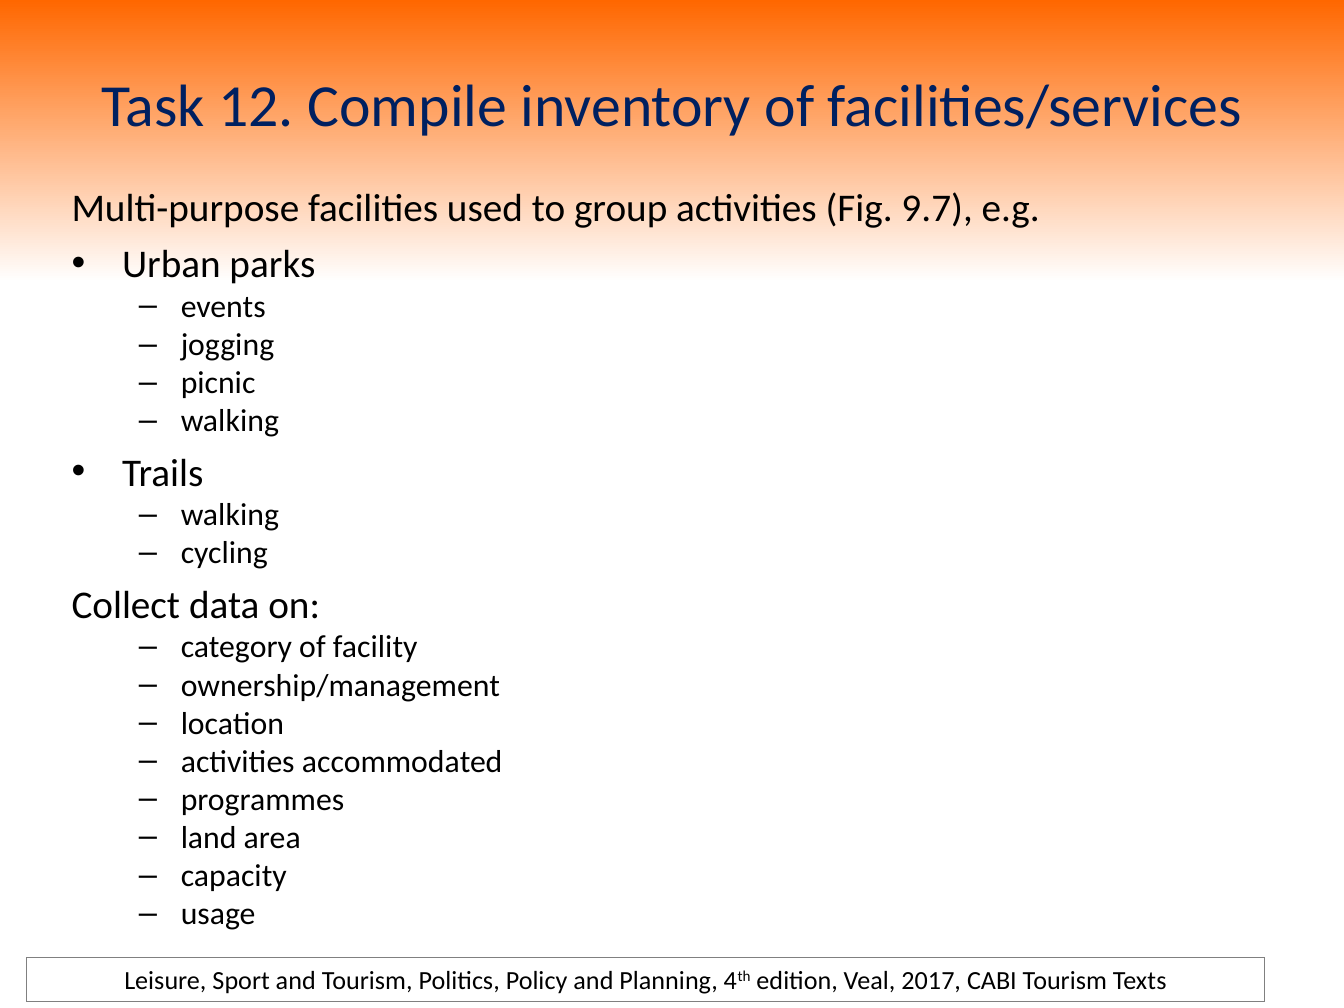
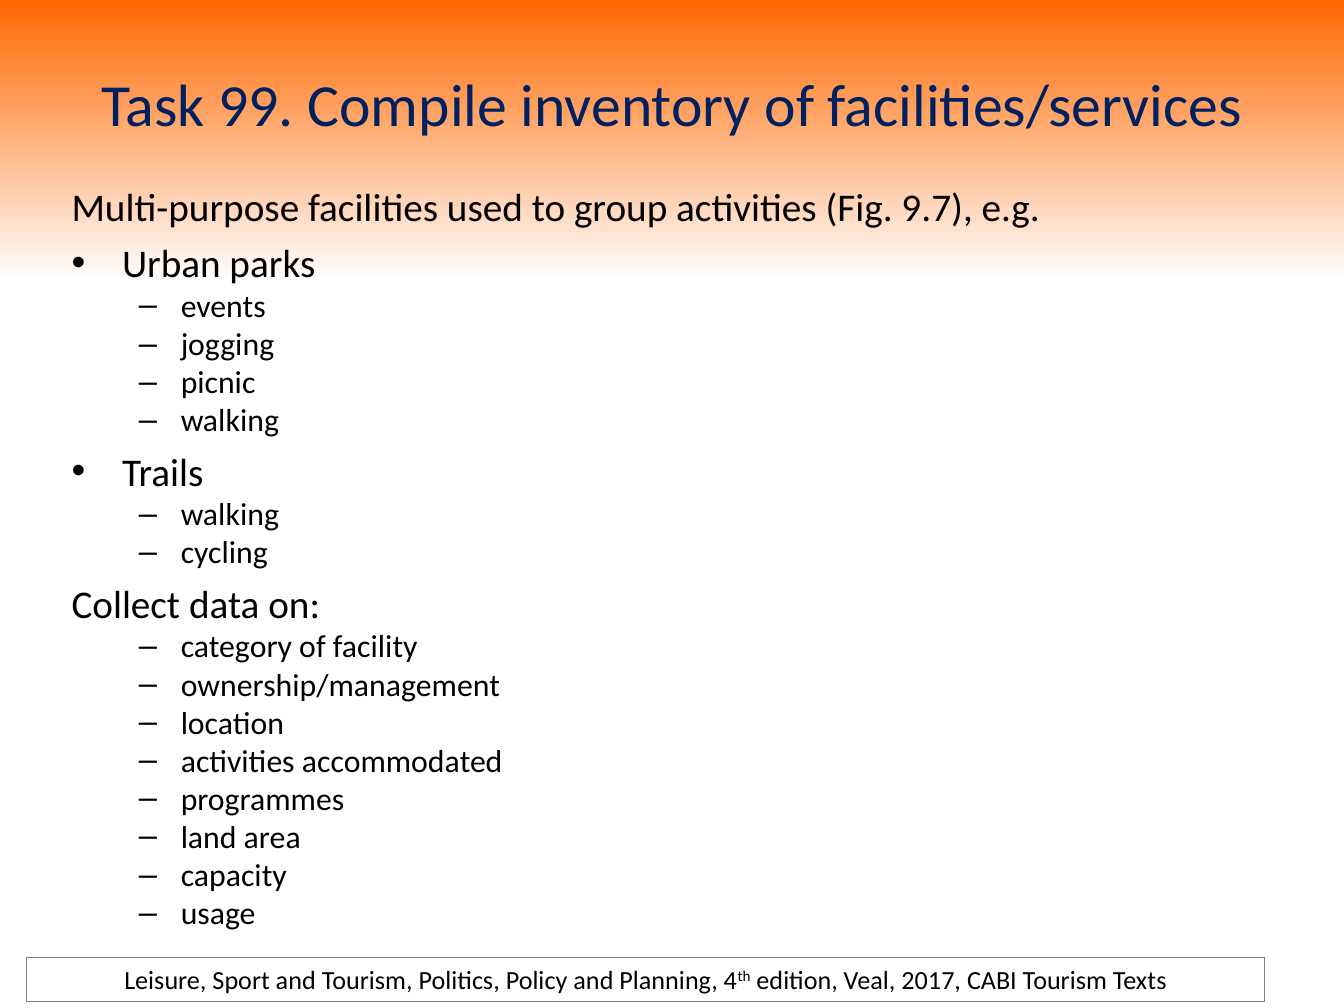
12: 12 -> 99 (256, 107)
